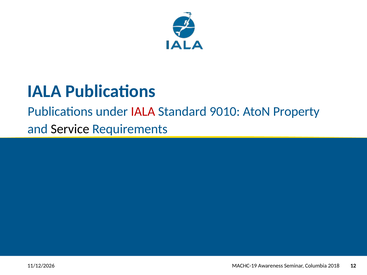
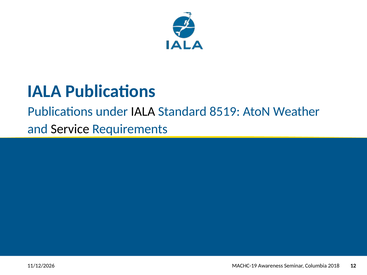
IALA colour: red -> black (143, 112)
9010: 9010 -> 8519 (225, 112)
Property: Property -> Weather (296, 112)
